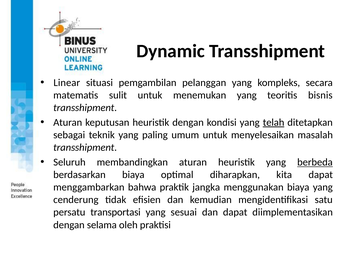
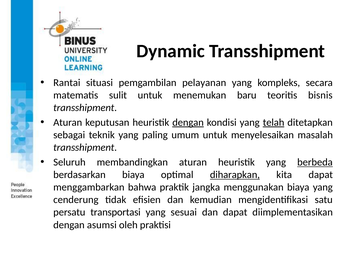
Linear: Linear -> Rantai (67, 83)
pelanggan: pelanggan -> pelayanan (204, 83)
menemukan yang: yang -> baru (247, 95)
dengan underline: none -> present (188, 123)
diharapkan underline: none -> present (235, 175)
selama: selama -> asumsi (102, 225)
